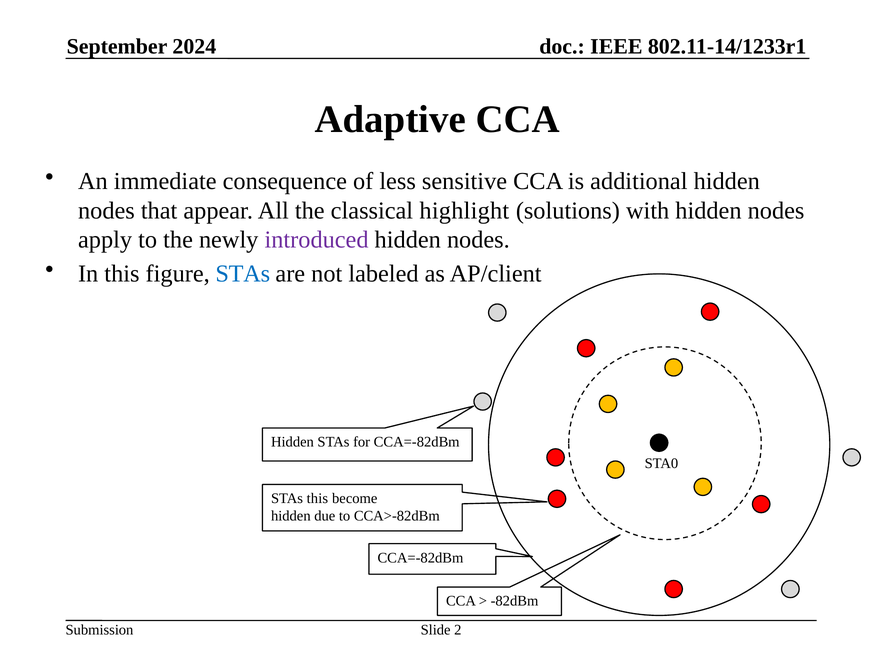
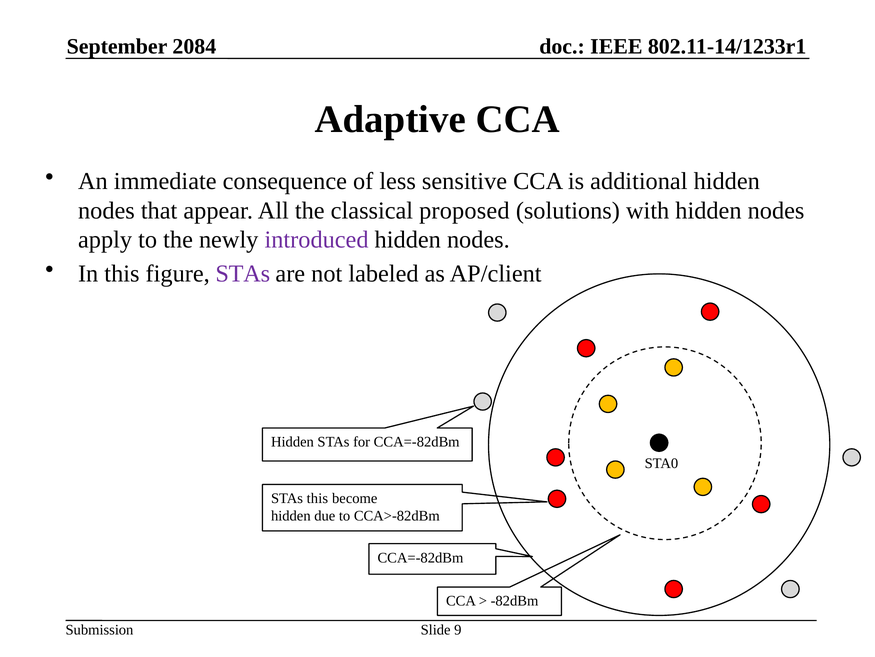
2024: 2024 -> 2084 (194, 47)
highlight: highlight -> proposed (464, 210)
STAs colour: blue -> purple (243, 274)
2: 2 -> 9 (458, 629)
